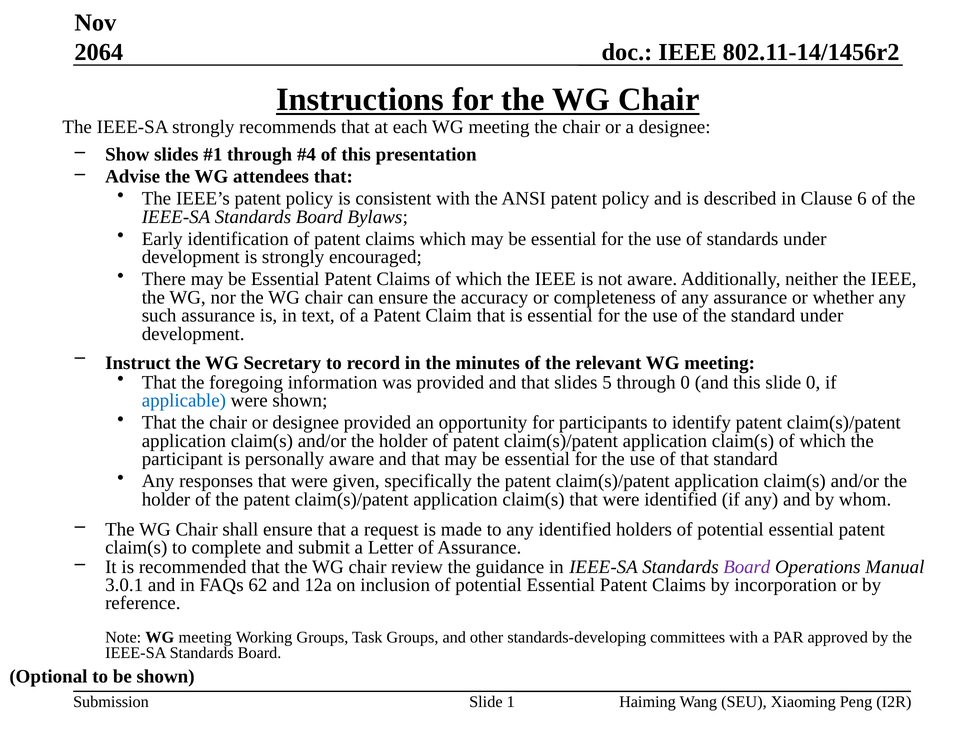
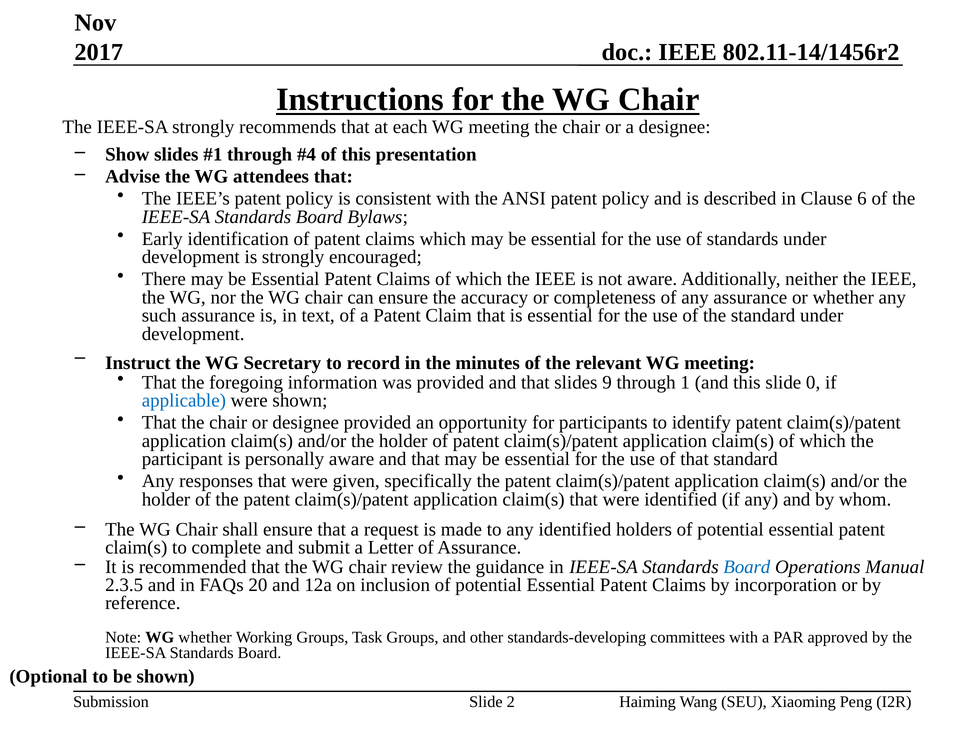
2064: 2064 -> 2017 (99, 52)
5: 5 -> 9 (607, 382)
through 0: 0 -> 1 (685, 382)
Board colour: purple -> blue (747, 567)
3.0.1: 3.0.1 -> 2.3.5 (124, 585)
62: 62 -> 20 (258, 585)
Note WG meeting: meeting -> whether (205, 637)
1: 1 -> 2 (511, 702)
